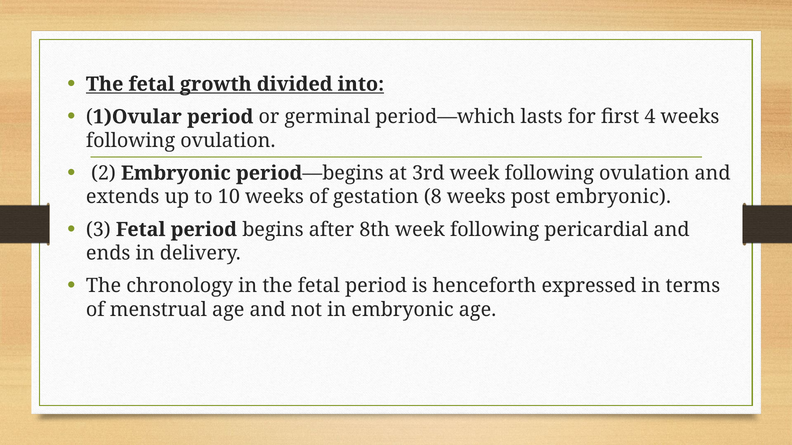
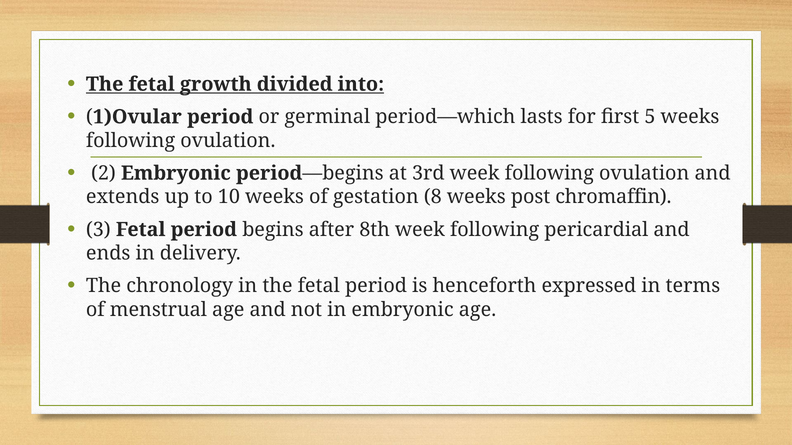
4: 4 -> 5 (650, 117)
post embryonic: embryonic -> chromaffin (613, 197)
